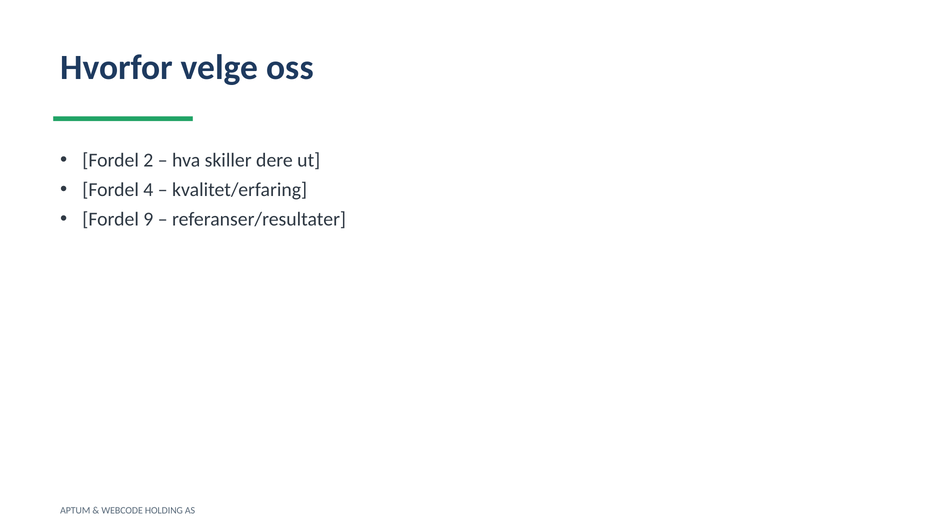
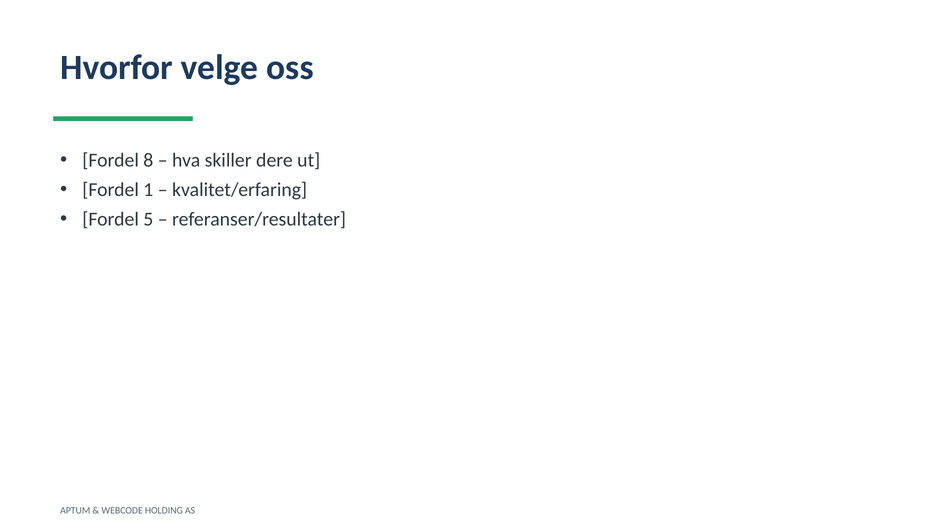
2: 2 -> 8 (148, 160)
4: 4 -> 1 (148, 190)
9: 9 -> 5 (148, 219)
